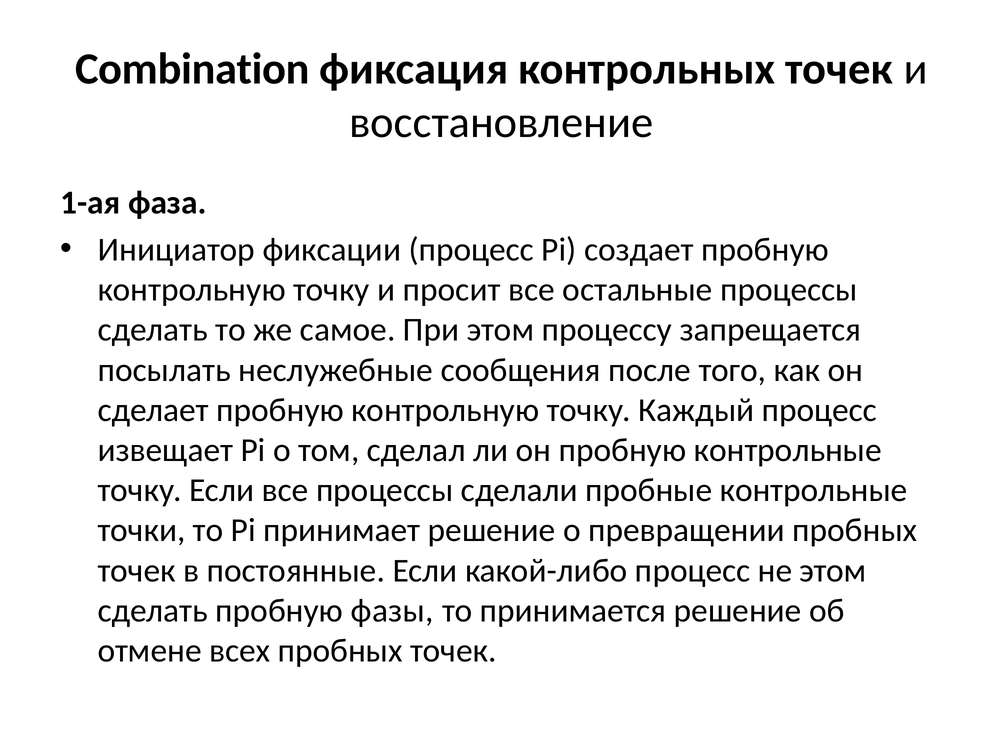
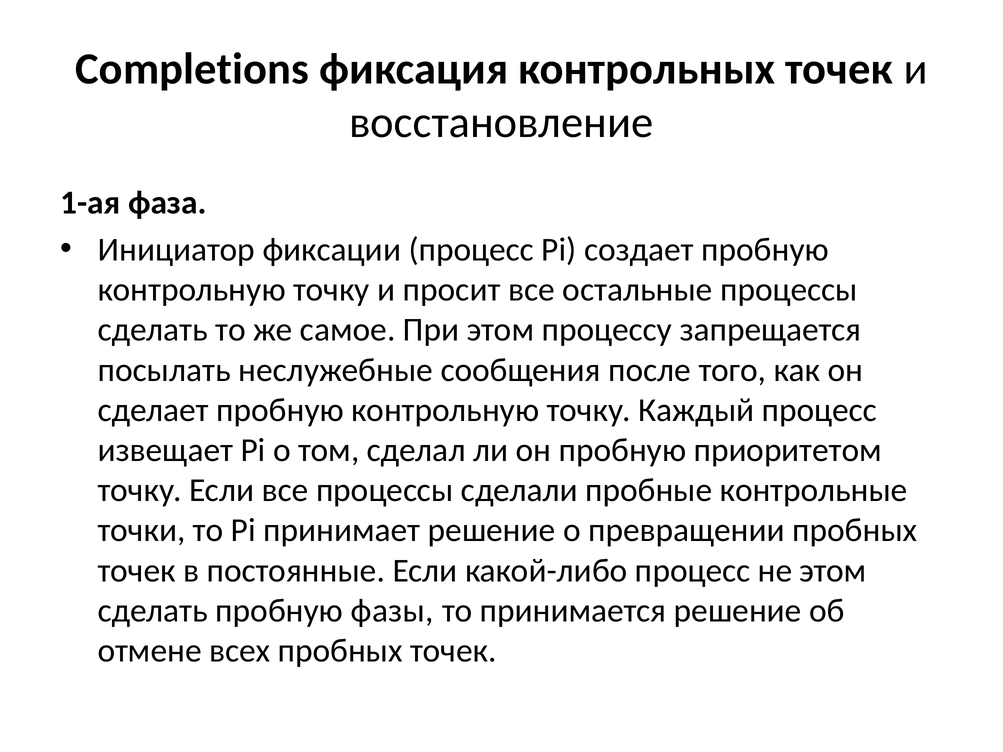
Combination: Combination -> Completions (192, 69)
пробную контрольные: контрольные -> приоритетом (788, 450)
